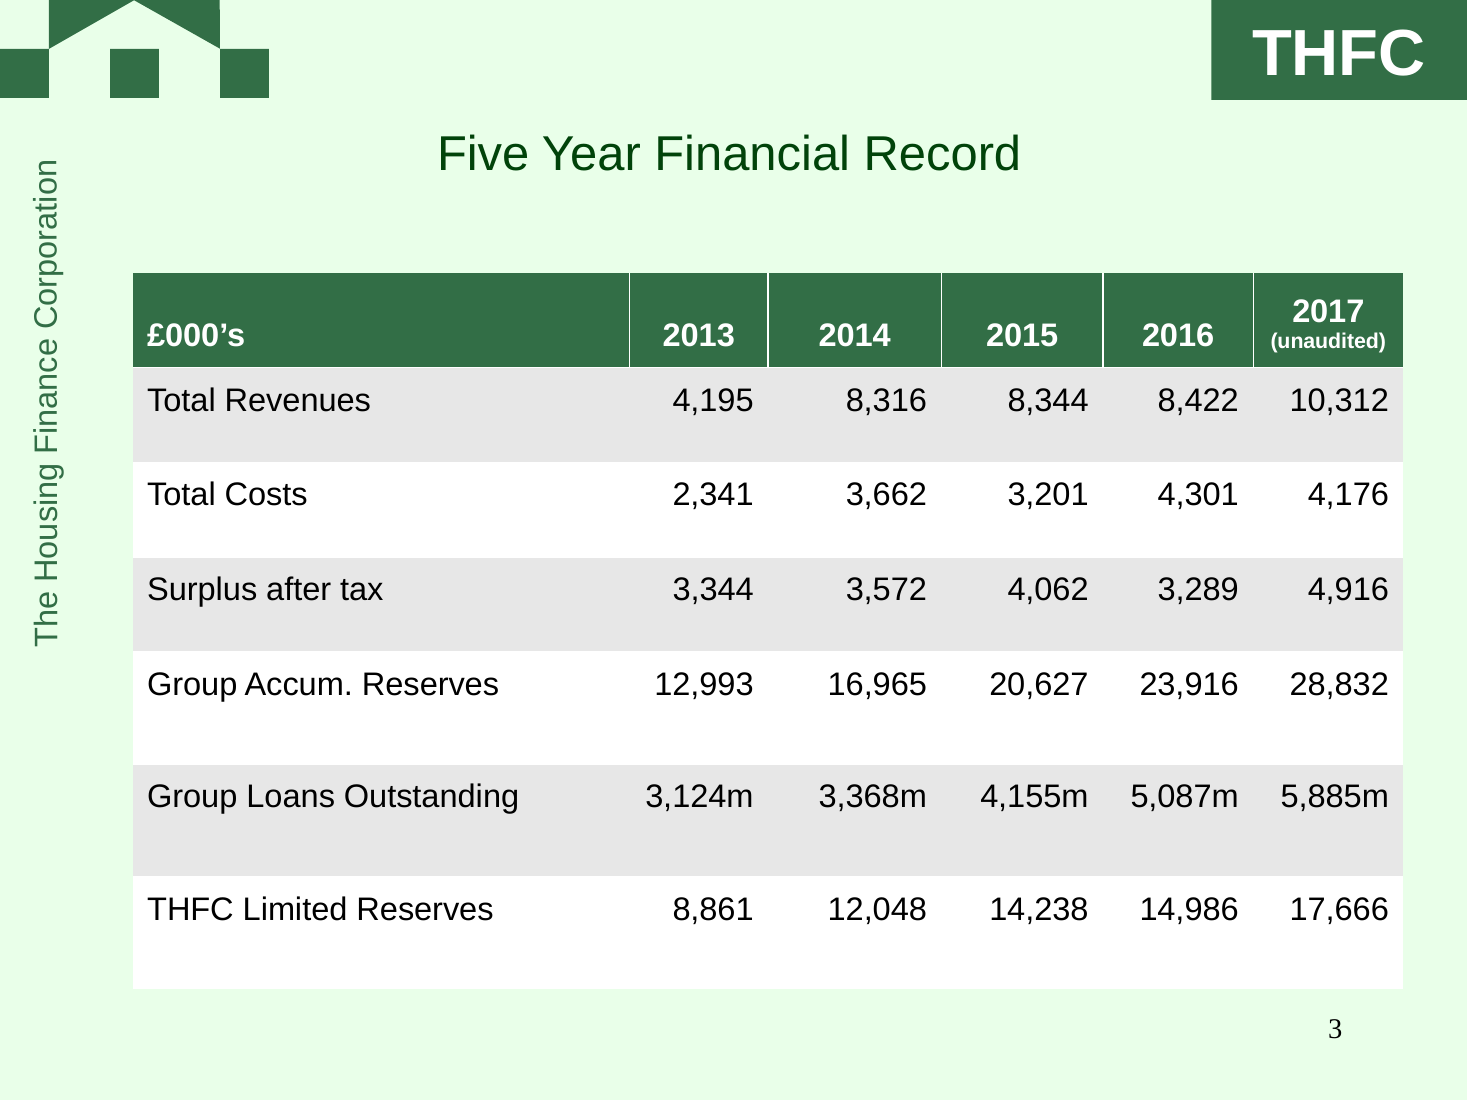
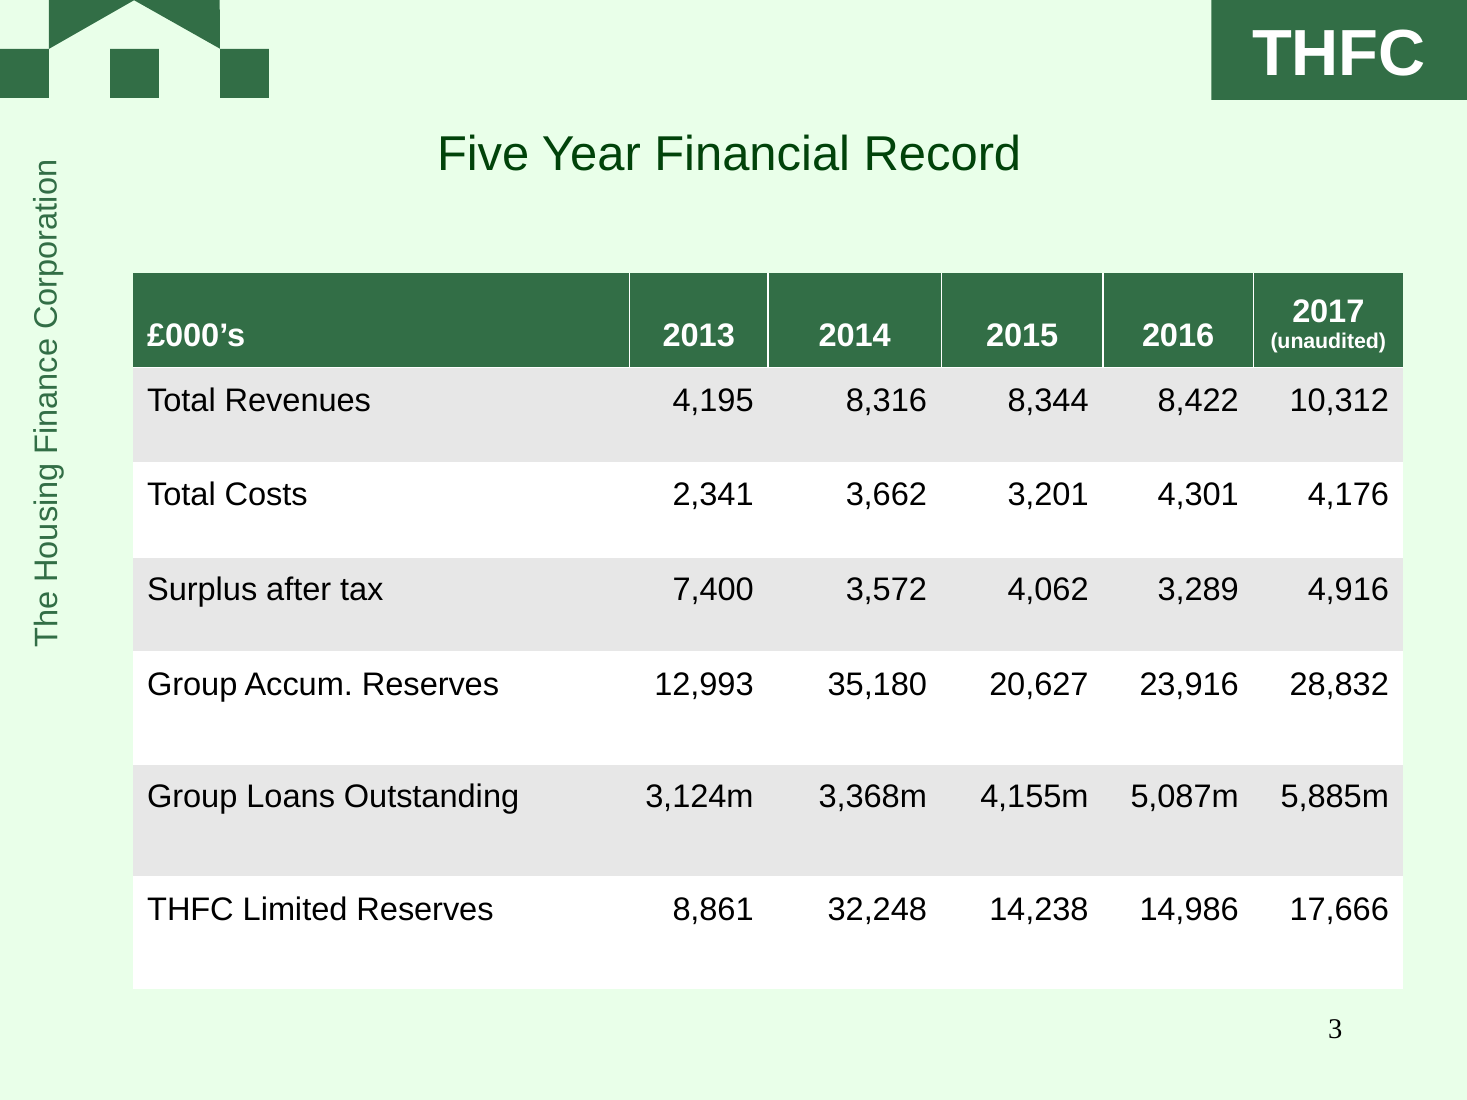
3,344: 3,344 -> 7,400 (713, 590)
16,965: 16,965 -> 35,180 (877, 685)
12,048: 12,048 -> 32,248 (877, 910)
